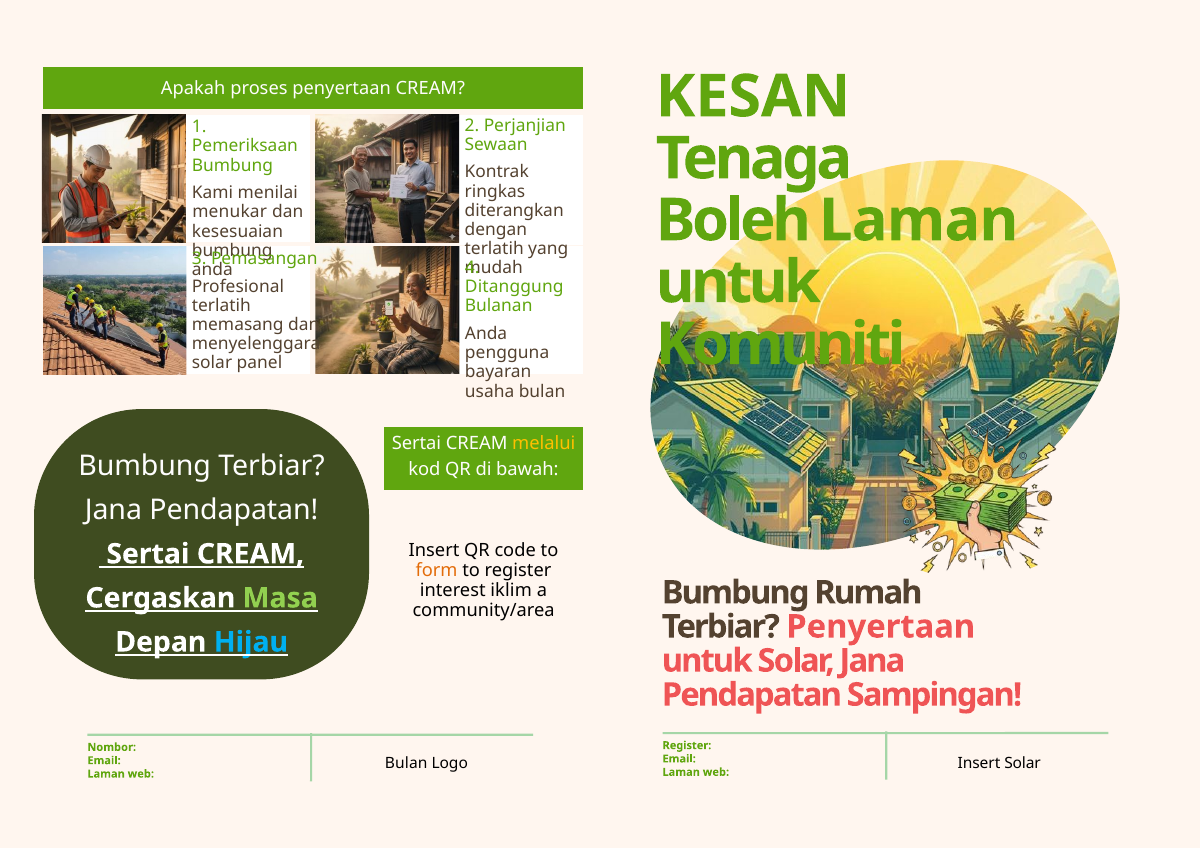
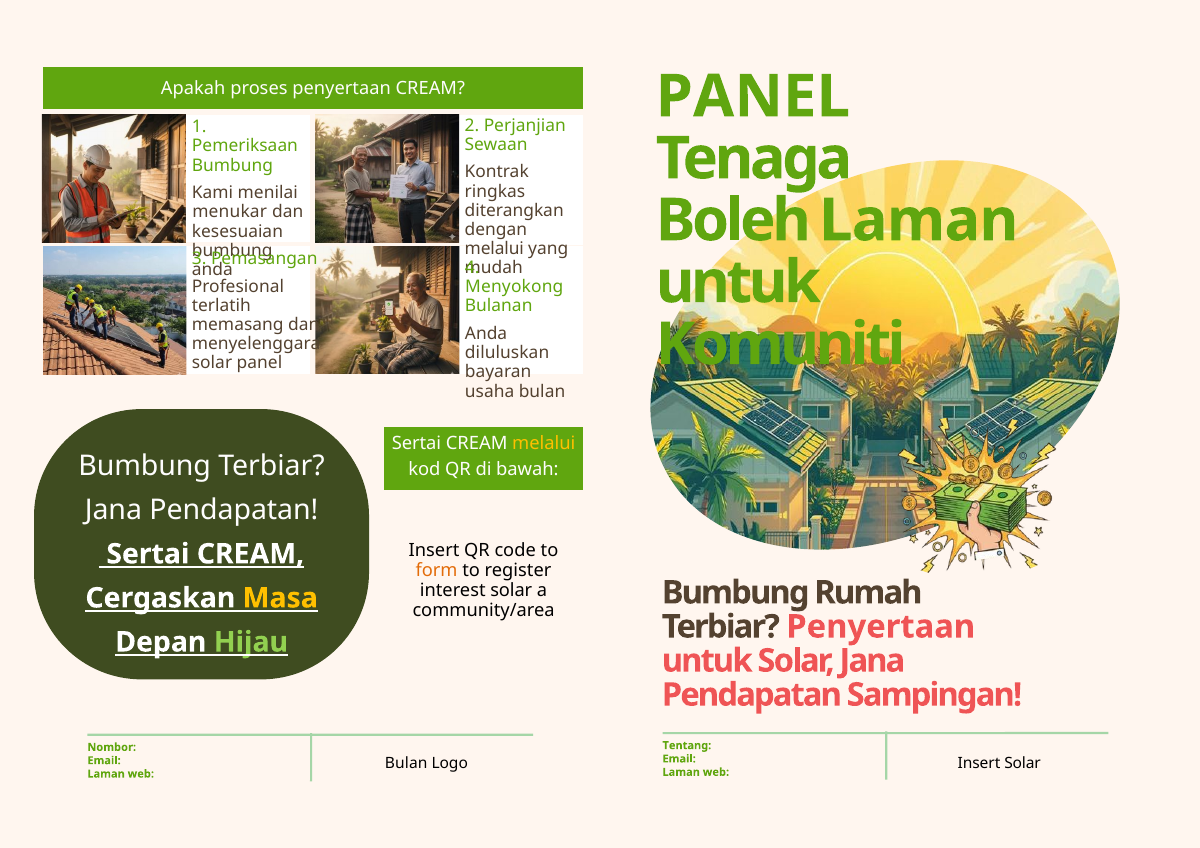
KESAN: KESAN -> PANEL (753, 97)
terlatih: terlatih -> melalui (494, 249)
Ditanggung: Ditanggung -> Menyokong (514, 287)
pengguna: pengguna -> diluluskan (507, 353)
interest iklim: iklim -> solar (511, 590)
Masa colour: light green -> yellow (280, 598)
Hijau colour: light blue -> light green (251, 642)
Register: Register -> Tentang (687, 745)
